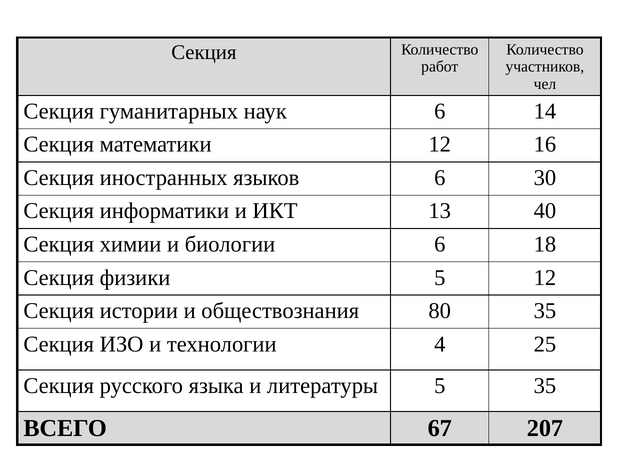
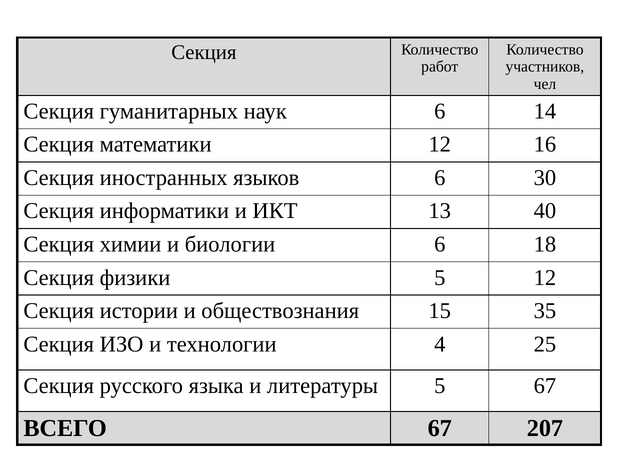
80: 80 -> 15 (440, 311)
5 35: 35 -> 67 (545, 386)
